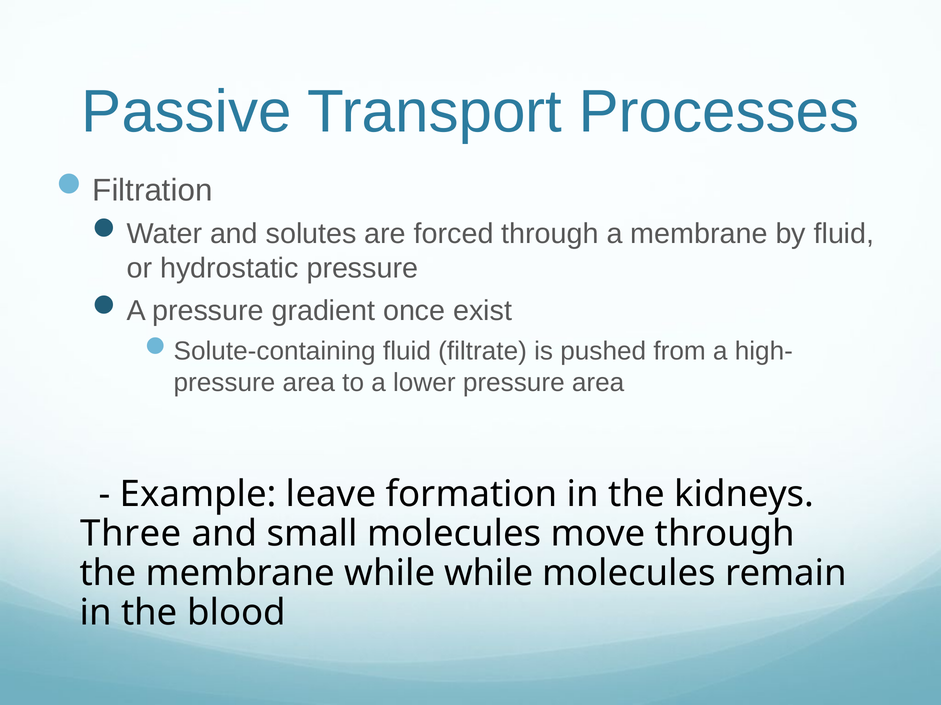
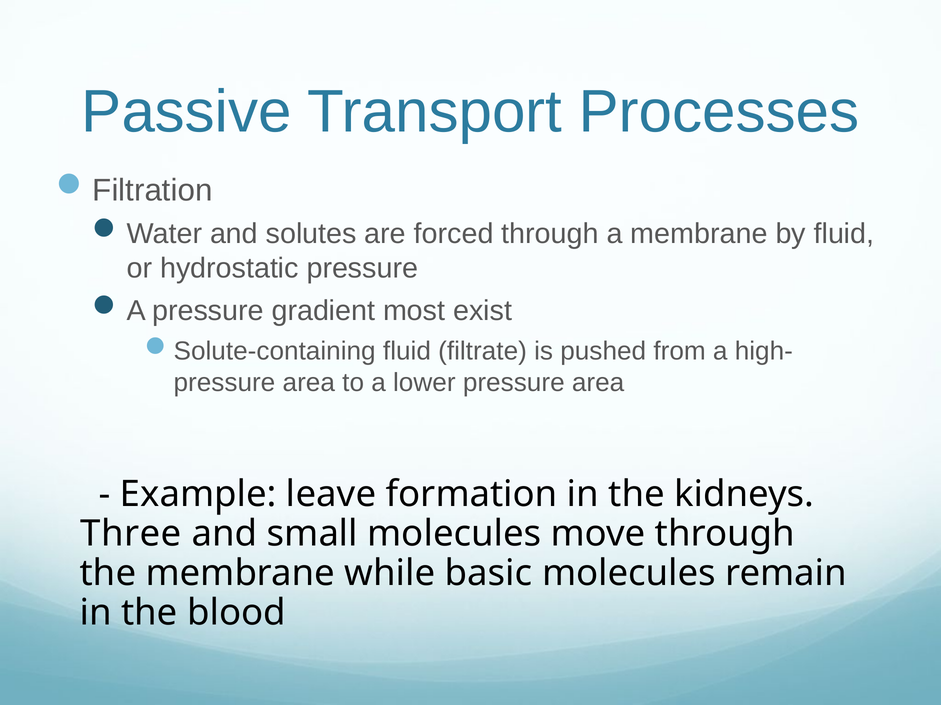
once: once -> most (414, 311)
while while: while -> basic (489, 574)
